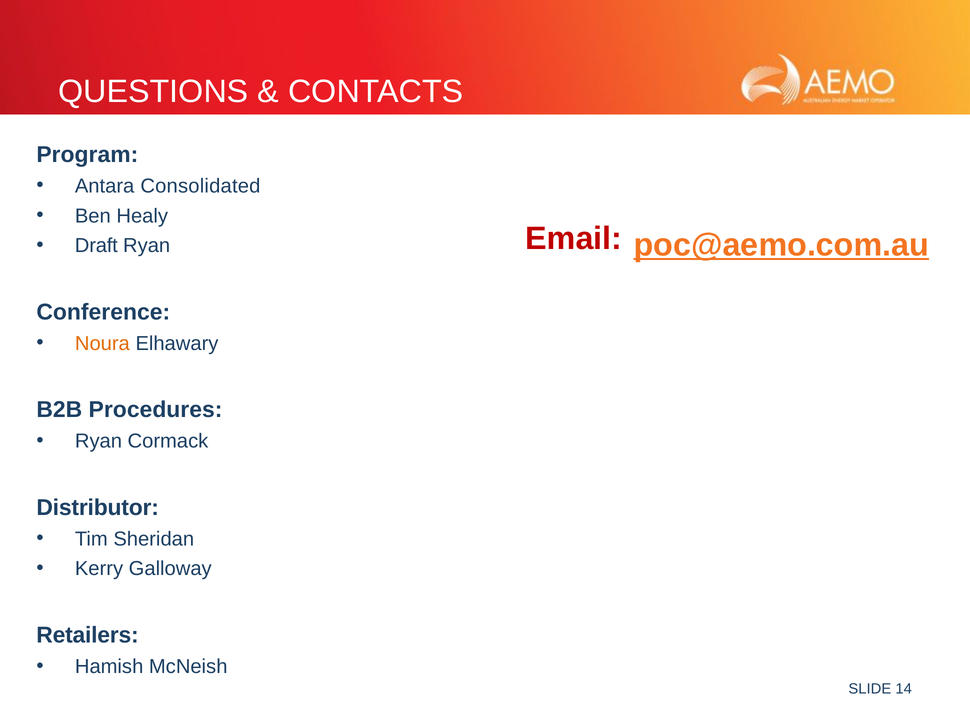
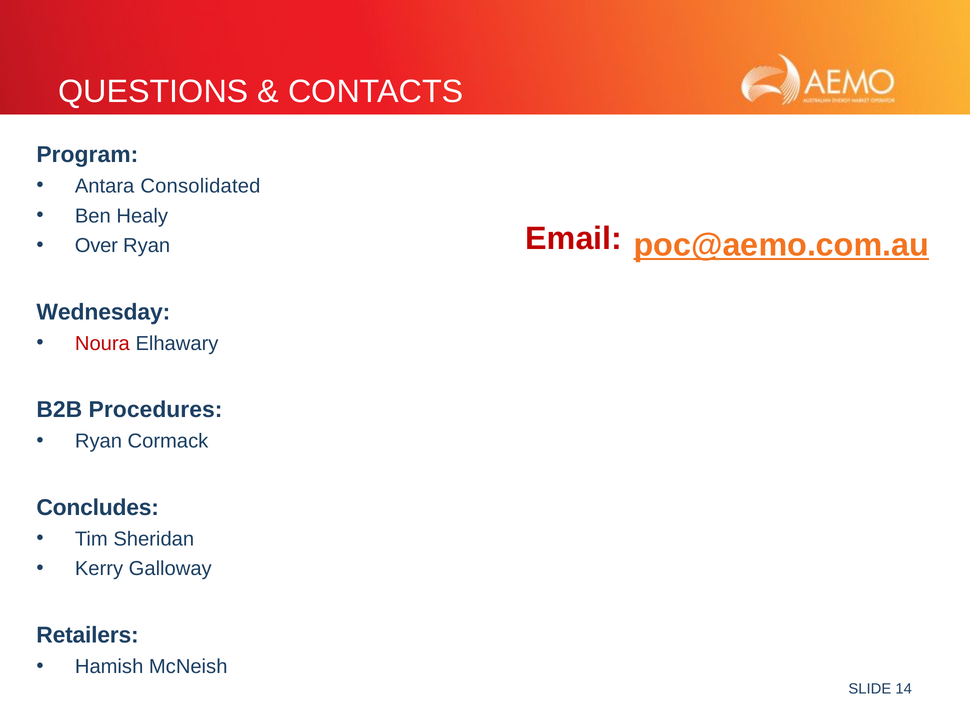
Draft: Draft -> Over (96, 246)
Conference: Conference -> Wednesday (103, 312)
Noura colour: orange -> red (102, 344)
Distributor: Distributor -> Concludes (98, 508)
